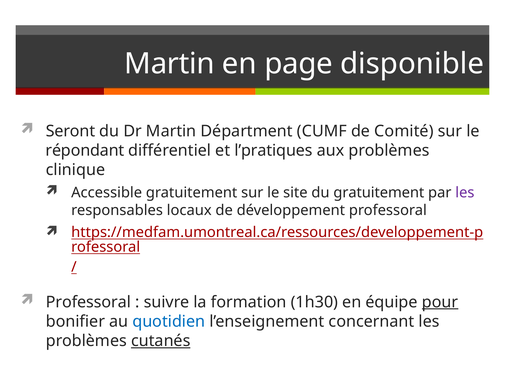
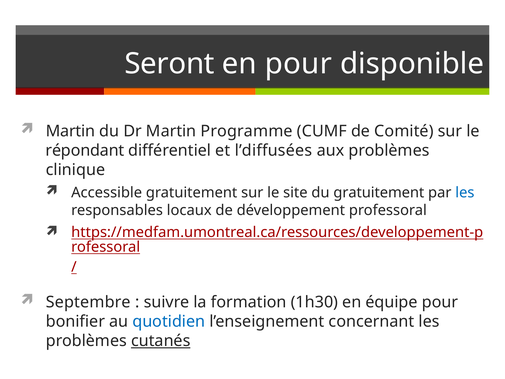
Martin: Martin -> Seront (169, 64)
en page: page -> pour (298, 64)
Seront: Seront -> Martin (71, 131)
Départment: Départment -> Programme (247, 131)
l’pratiques: l’pratiques -> l’diffusées (273, 151)
les colour: purple -> blue (465, 192)
Professoral: Professoral -> Septembre (88, 302)
pour underline: present -> none (440, 302)
